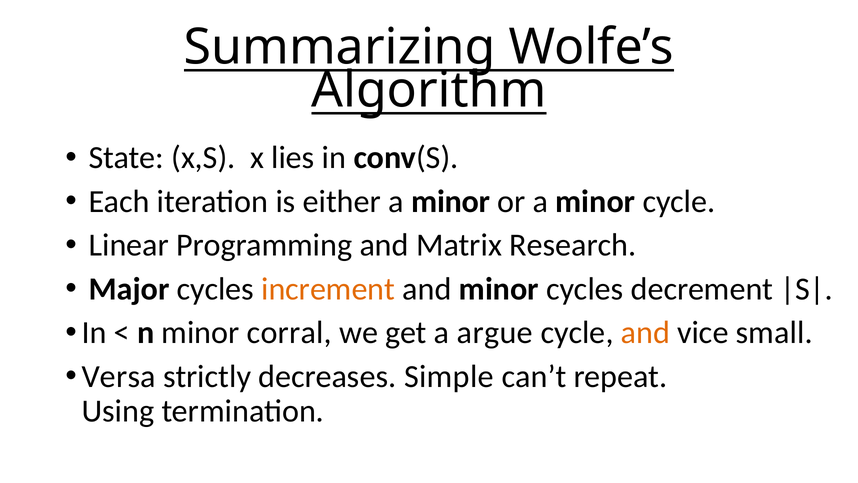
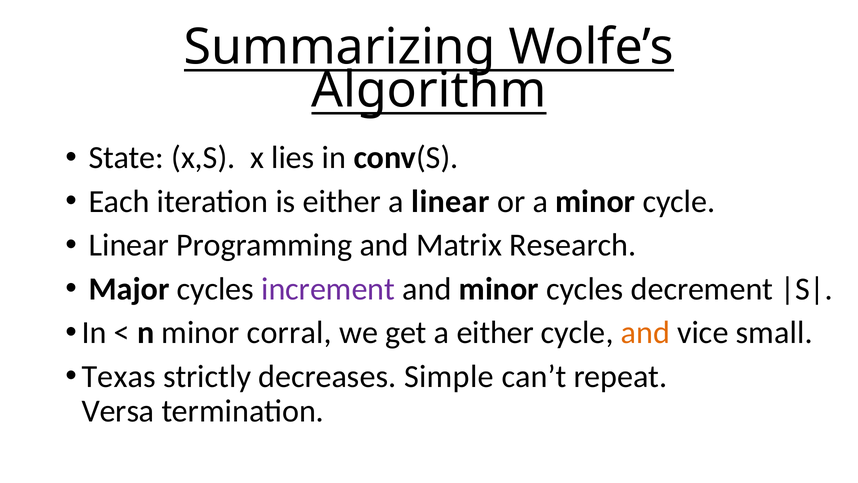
either a minor: minor -> linear (450, 201)
increment colour: orange -> purple (328, 289)
a argue: argue -> either (495, 332)
Versa: Versa -> Texas (119, 376)
Using: Using -> Versa (118, 411)
